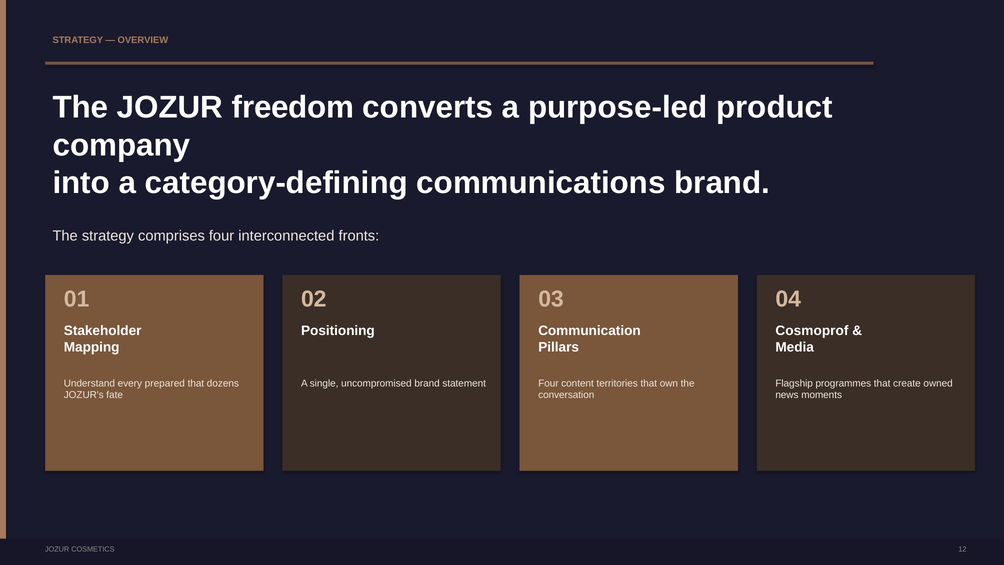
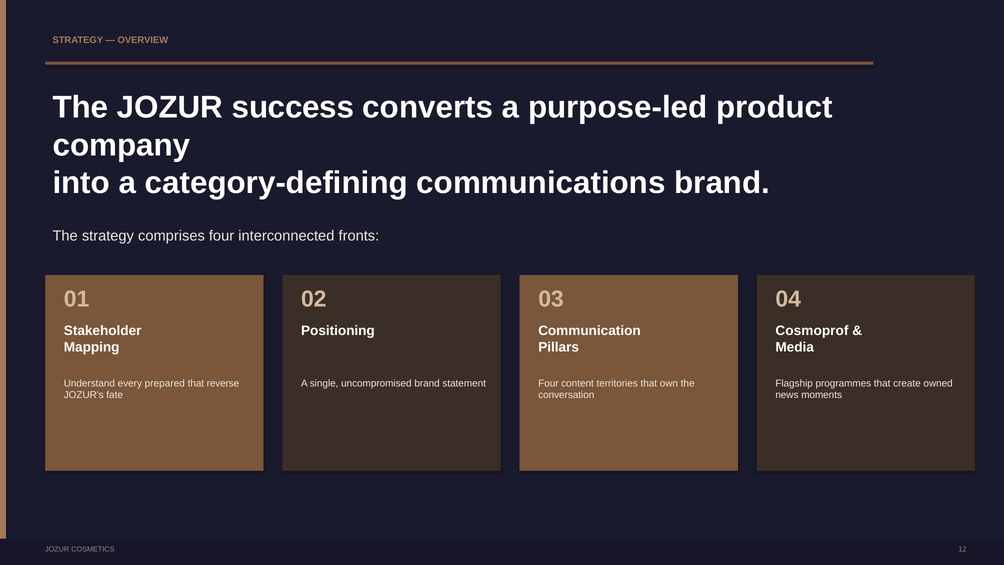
freedom: freedom -> success (293, 108)
dozens: dozens -> reverse (223, 383)
